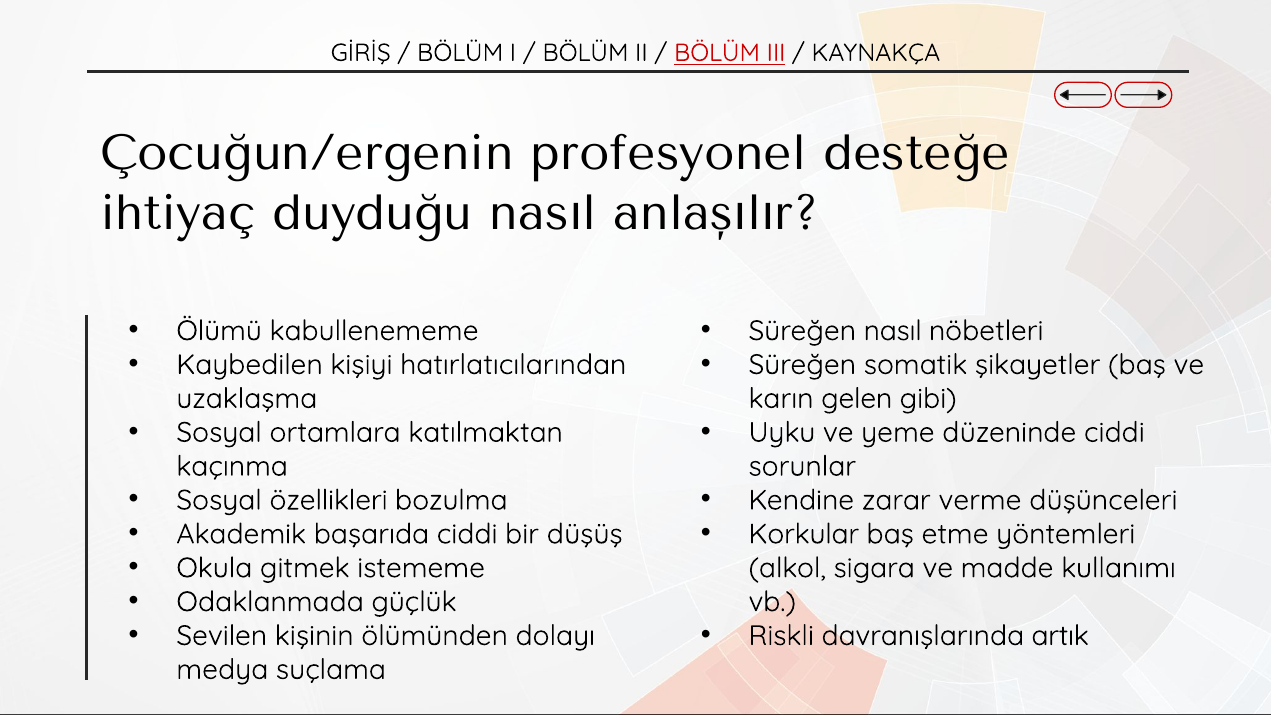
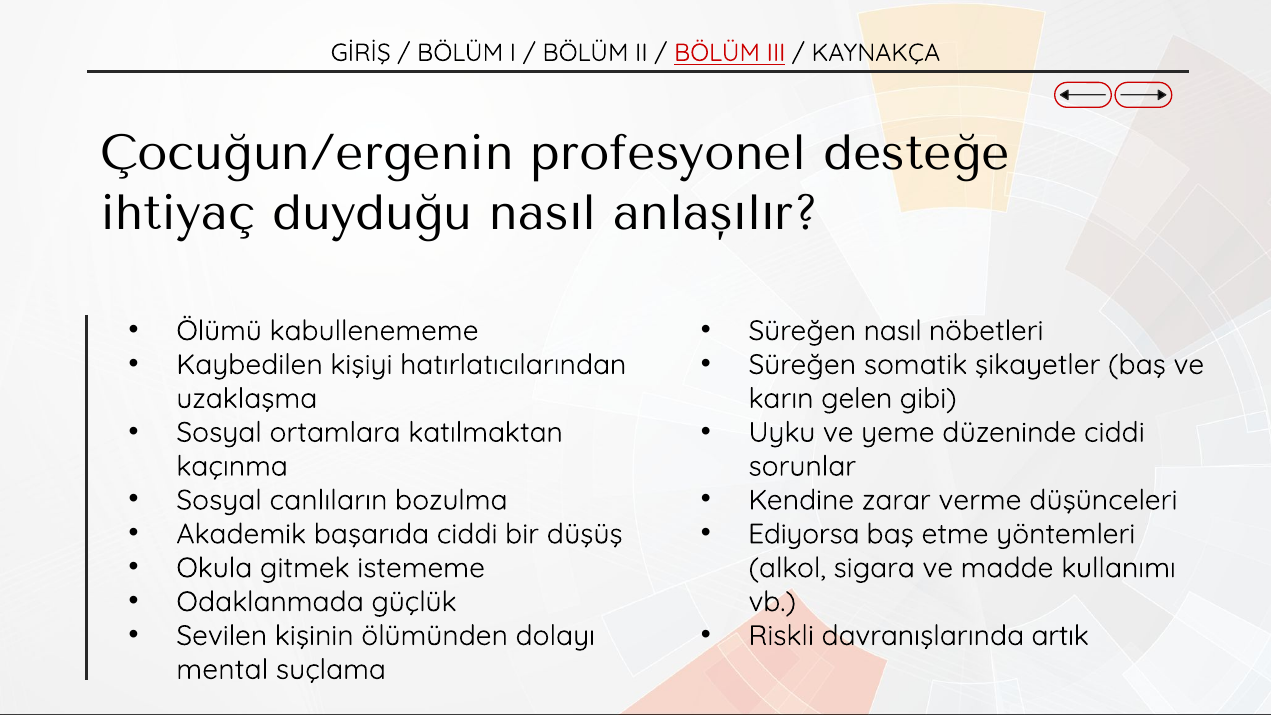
özellikleri: özellikleri -> canlıların (328, 500)
Korkular: Korkular -> Ediyorsa (804, 534)
medya: medya -> mental (222, 670)
